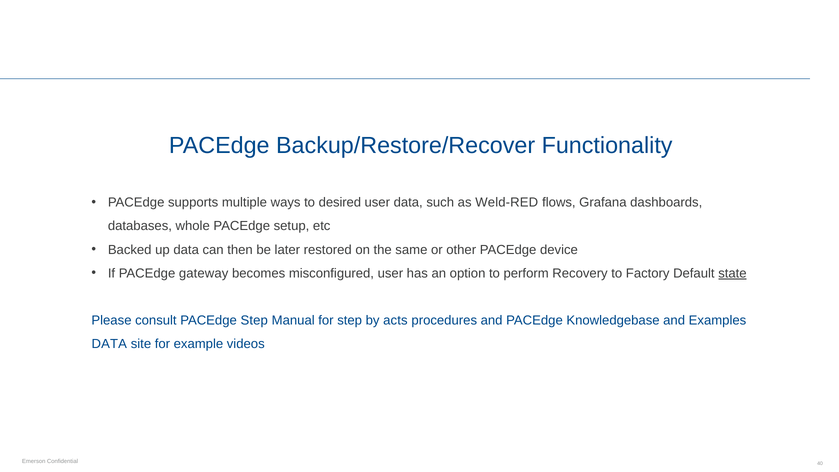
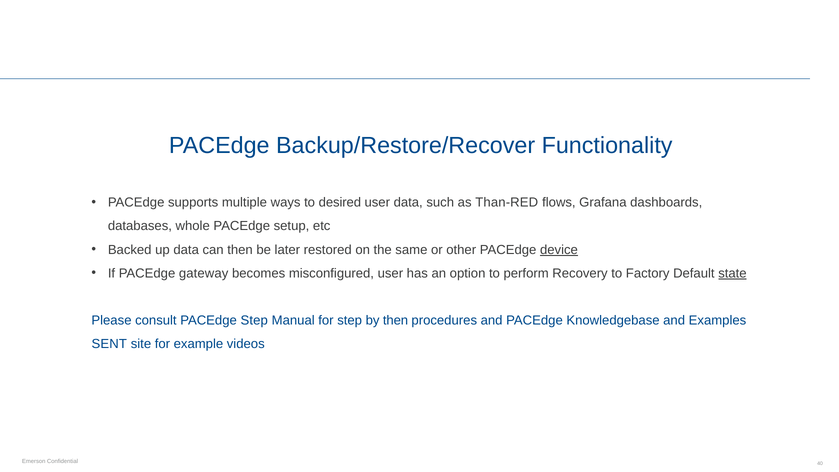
Weld-RED: Weld-RED -> Than-RED (507, 202)
device underline: none -> present (559, 250)
by acts: acts -> then (396, 320)
DATA: DATA -> SENT (109, 344)
